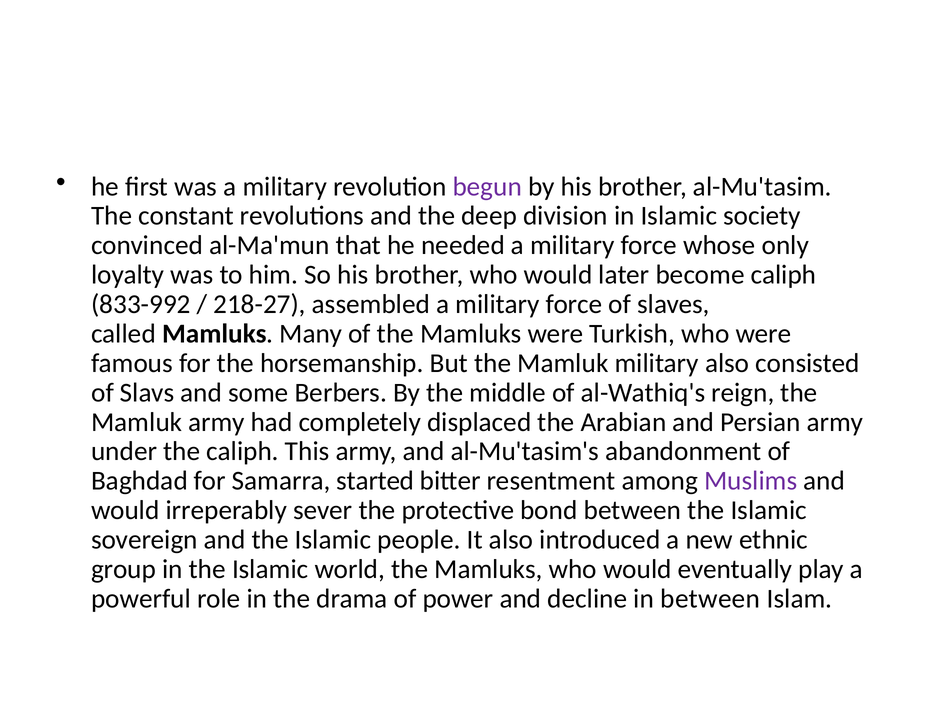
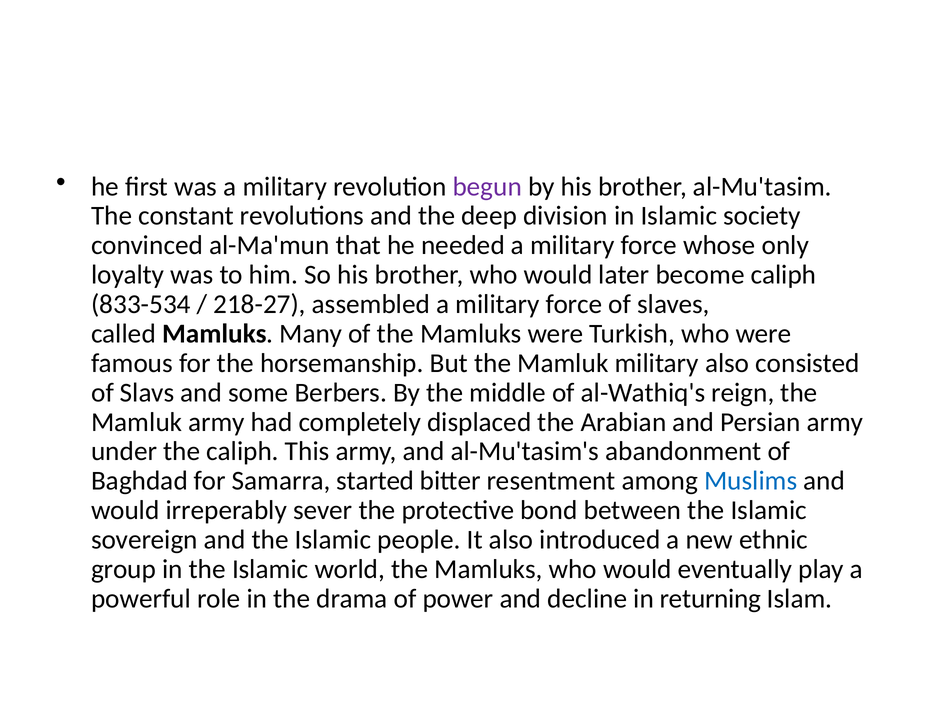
833-992: 833-992 -> 833-534 (141, 304)
Muslims colour: purple -> blue (751, 481)
in between: between -> returning (710, 599)
